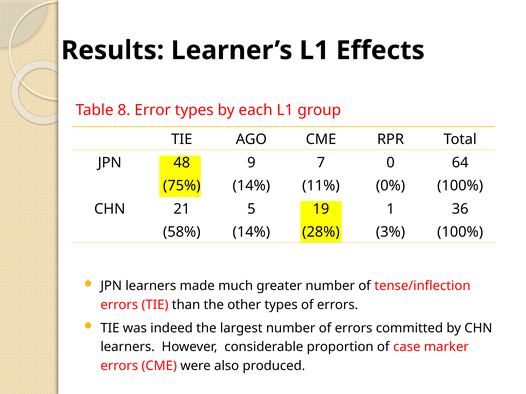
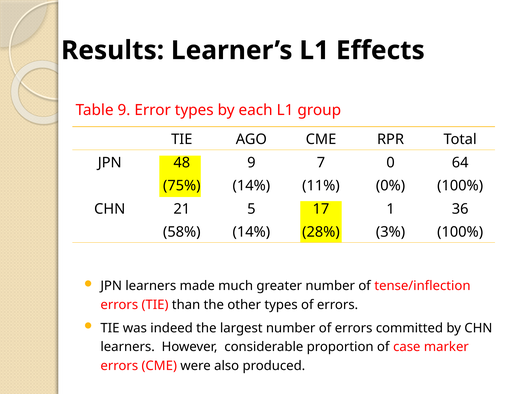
Table 8: 8 -> 9 (124, 110)
19: 19 -> 17 (321, 209)
